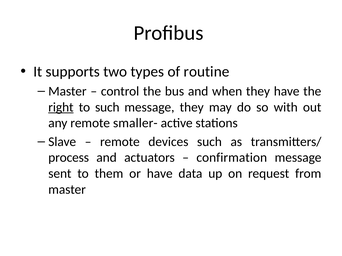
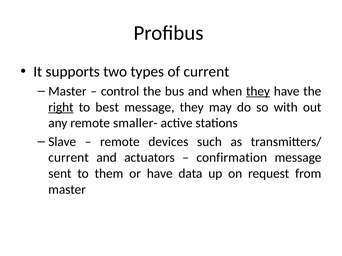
of routine: routine -> current (207, 72)
they underline: none -> present (258, 91)
to such: such -> best (107, 107)
process: process -> current (69, 158)
